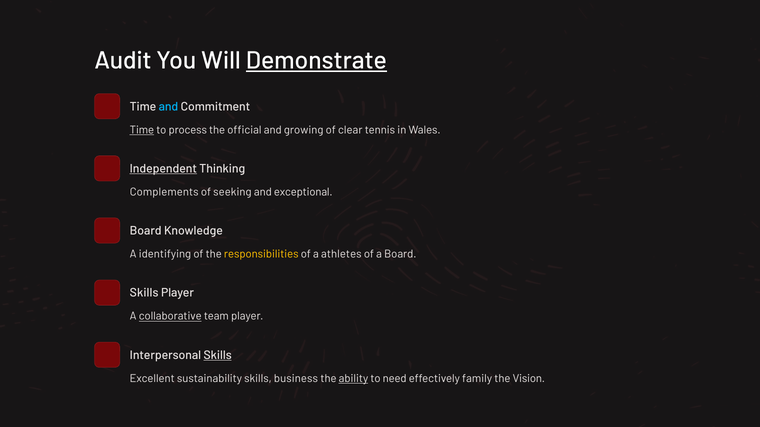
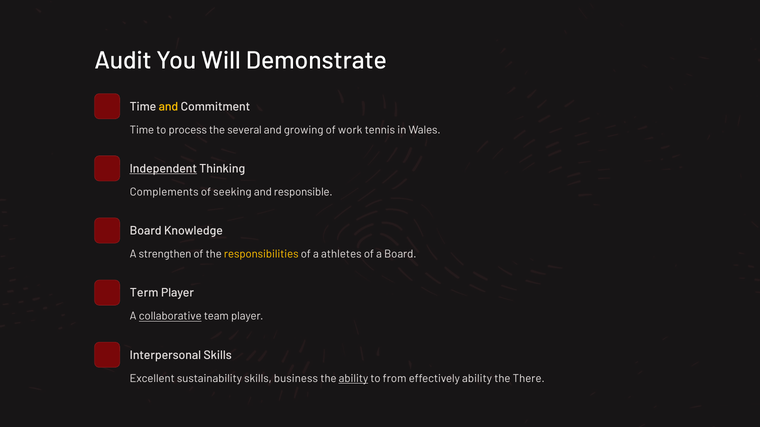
Demonstrate underline: present -> none (316, 60)
and colour: light blue -> yellow (168, 107)
Time underline: present -> none (142, 130)
official: official -> several (244, 130)
clear: clear -> work (350, 130)
exceptional: exceptional -> responsible (303, 192)
identifying: identifying -> strengthen (165, 254)
Skills: Skills -> Term (144, 293)
Skills underline: present -> none (218, 355)
need: need -> from (395, 379)
effectively family: family -> ability (477, 379)
Vision: Vision -> There (529, 379)
